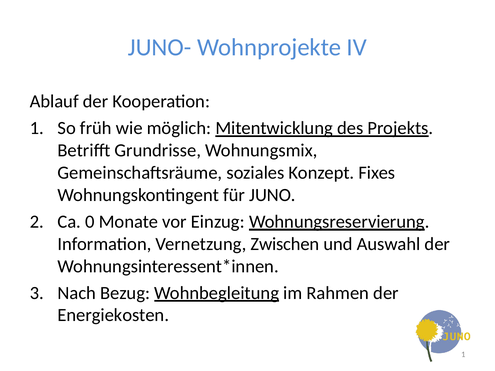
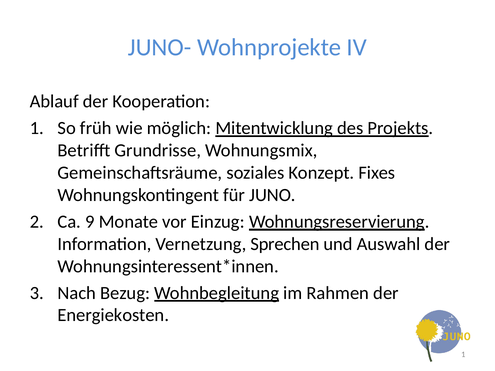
0: 0 -> 9 (90, 222)
Zwischen: Zwischen -> Sprechen (285, 244)
